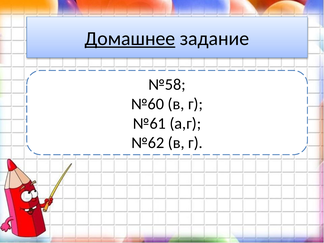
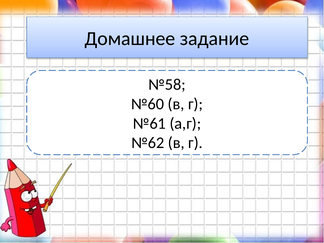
Домашнее underline: present -> none (130, 39)
